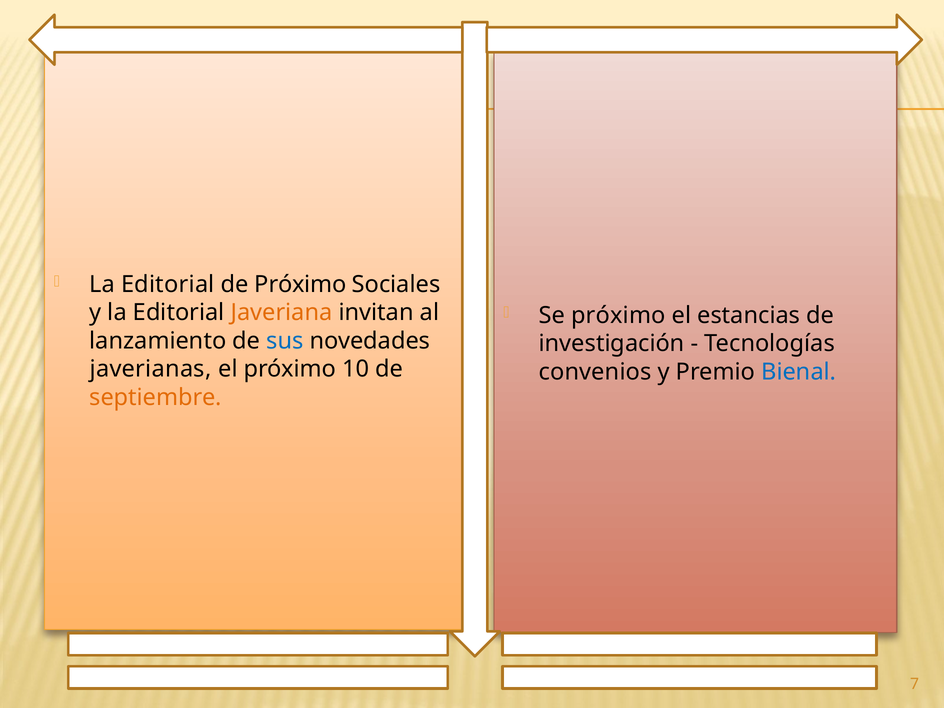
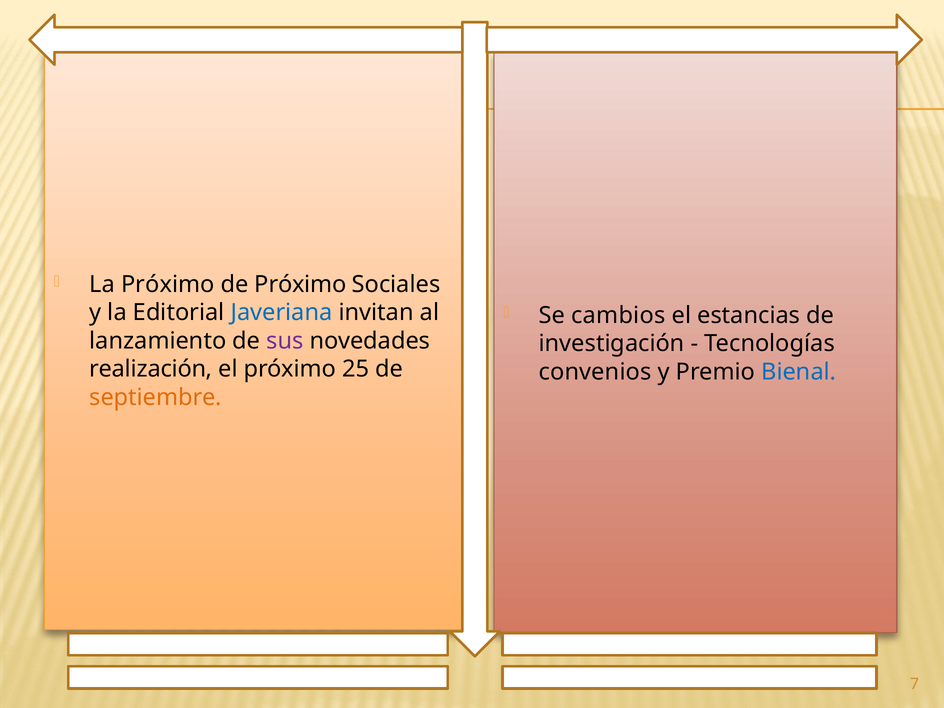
Editorial: Editorial -> Próximo (168, 284)
Javeriana colour: orange -> blue (282, 313)
Se próximo: próximo -> cambios (618, 315)
sus colour: blue -> purple (285, 341)
javerianas: javerianas -> realización (151, 369)
10: 10 -> 25 (356, 369)
